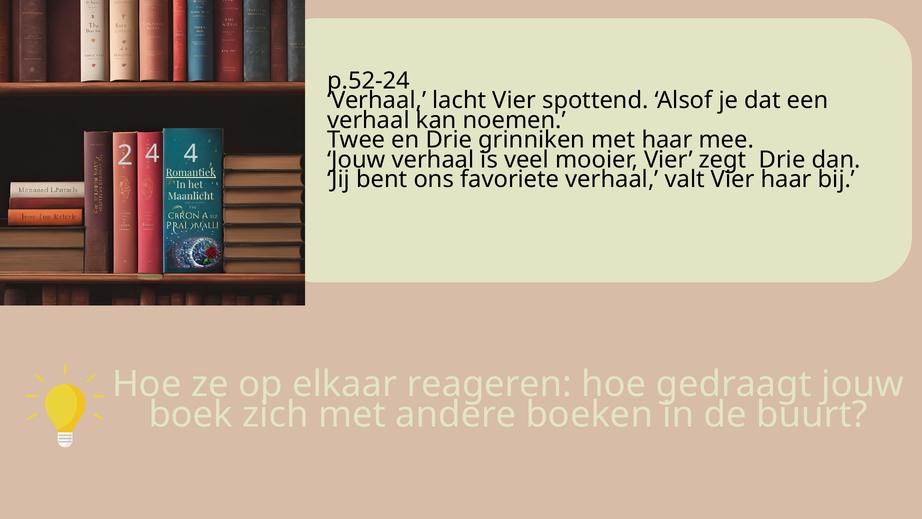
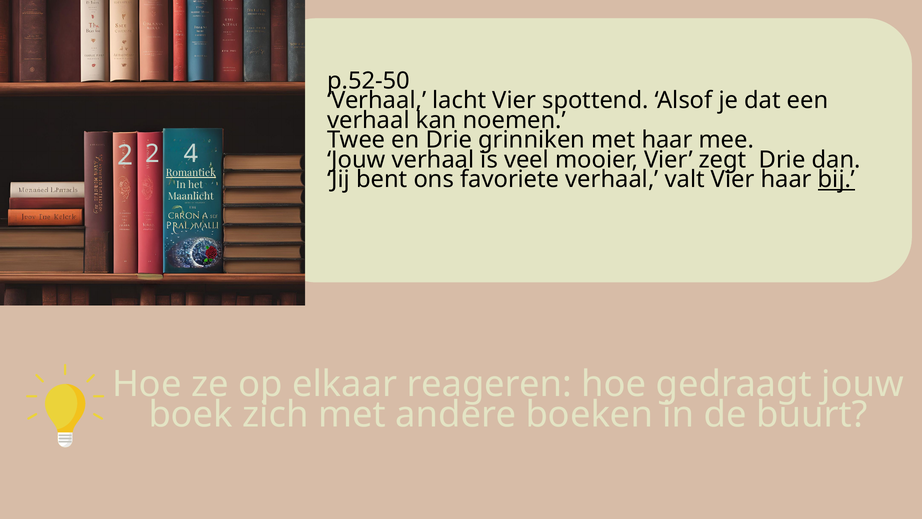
p.52-24: p.52-24 -> p.52-50 (369, 81)
2 4: 4 -> 2 (153, 154)
bij underline: none -> present (836, 179)
